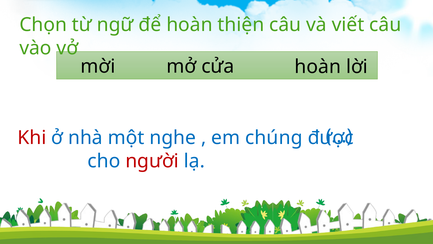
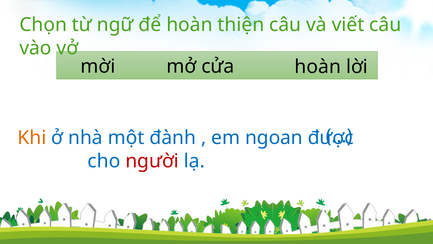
Khi colour: red -> orange (32, 138)
nghe: nghe -> đành (173, 138)
chúng: chúng -> ngoan (274, 138)
